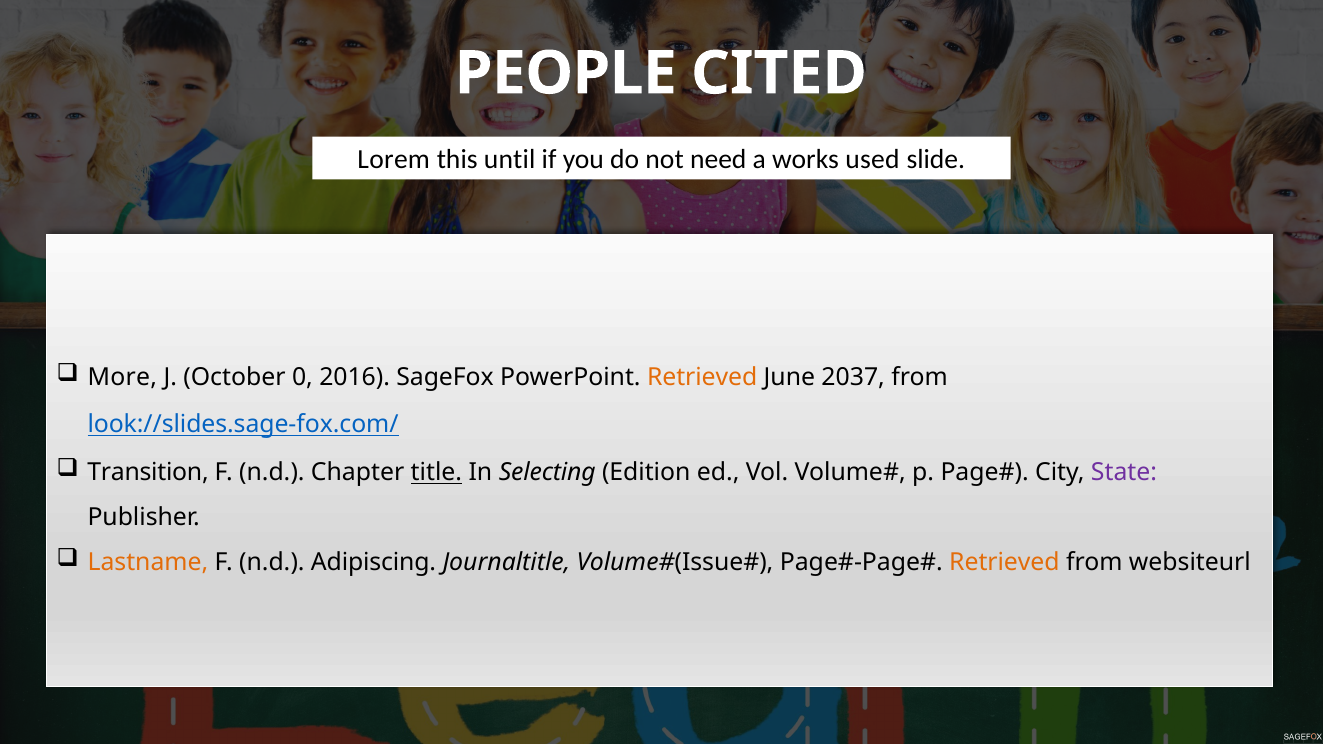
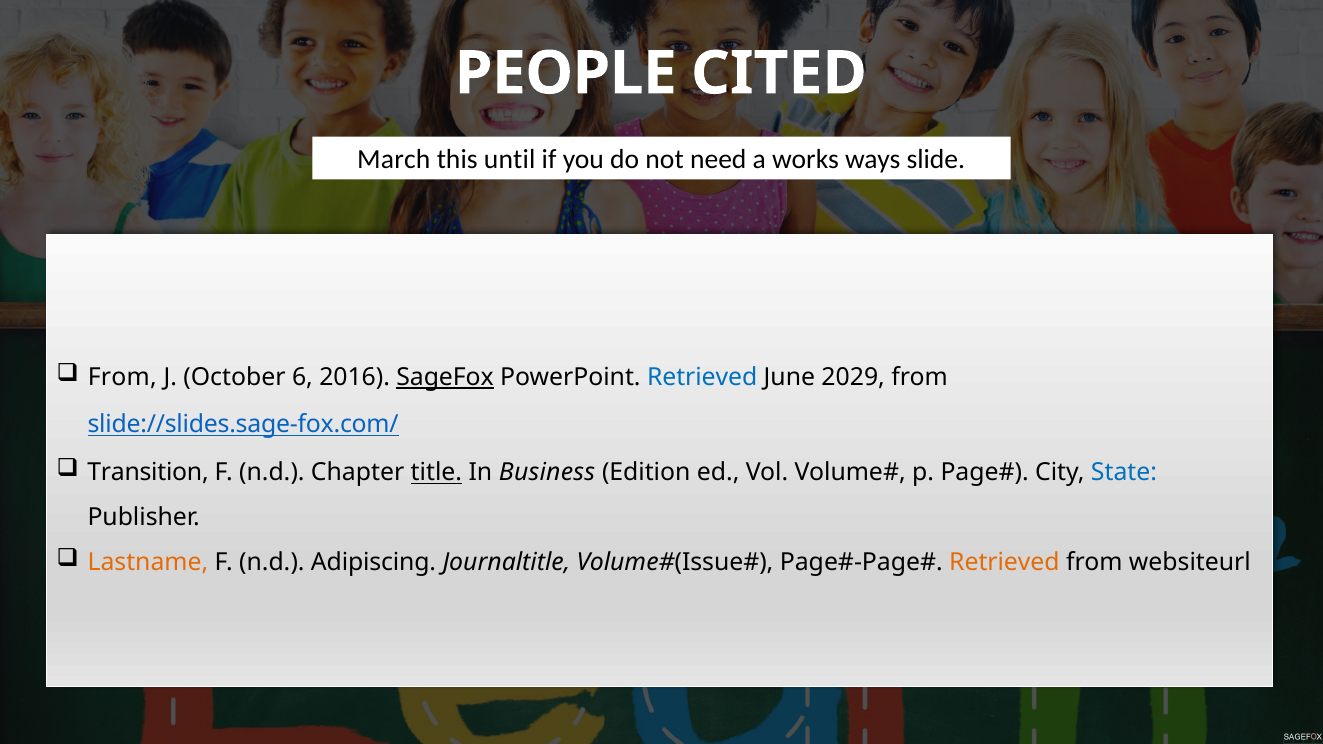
Lorem: Lorem -> March (394, 160)
used: used -> ways (873, 160)
More: More -> From (122, 378)
0: 0 -> 6 (302, 378)
SageFox underline: none -> present (445, 378)
Retrieved colour: orange -> blue (702, 378)
2037: 2037 -> 2029 (853, 378)
look://slides.sage-fox.com/: look://slides.sage-fox.com/ -> slide://slides.sage-fox.com/ (243, 424)
Selecting: Selecting -> Business (547, 473)
State colour: purple -> blue (1124, 473)
